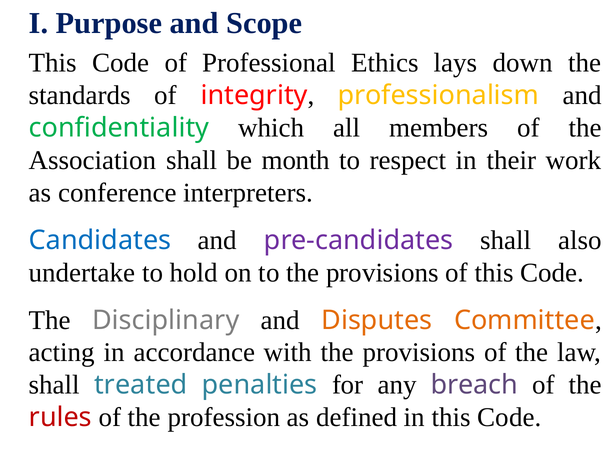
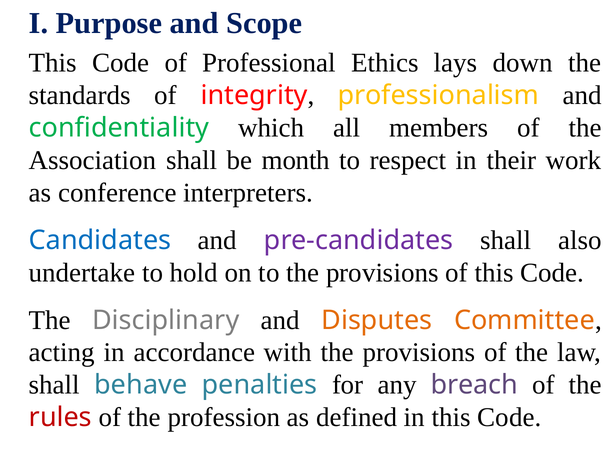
treated: treated -> behave (141, 385)
